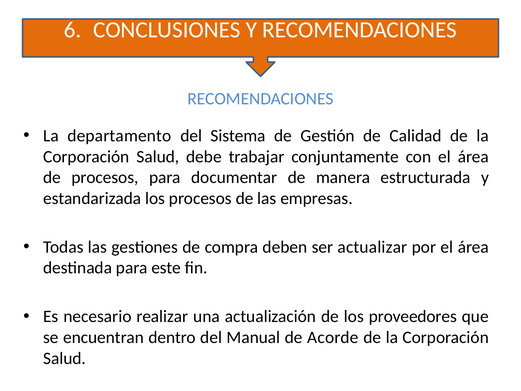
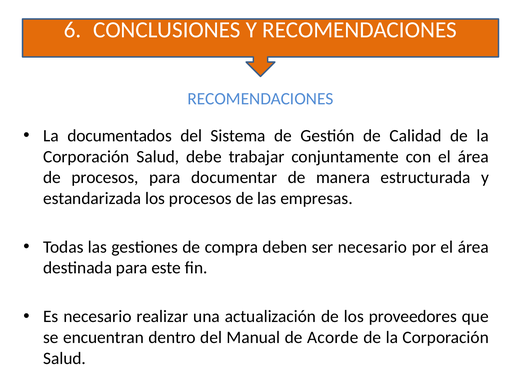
departamento: departamento -> documentados (120, 136)
ser actualizar: actualizar -> necesario (372, 247)
